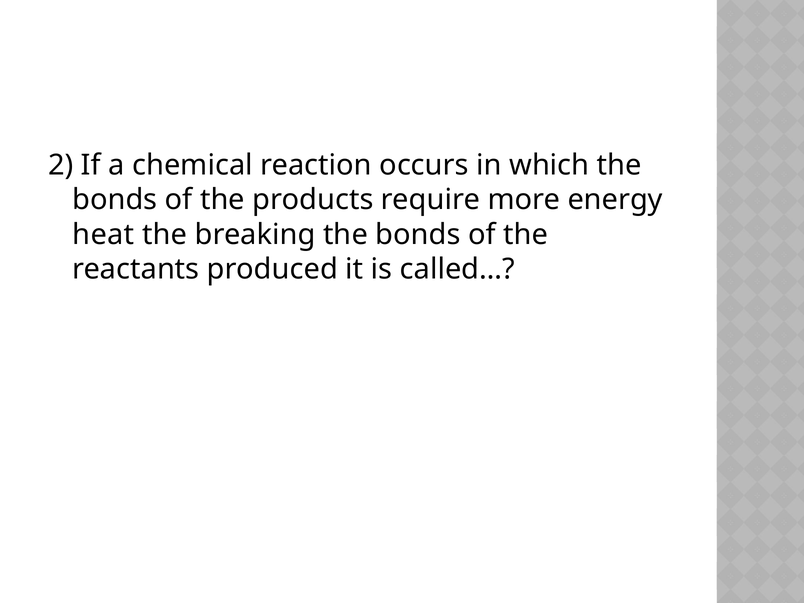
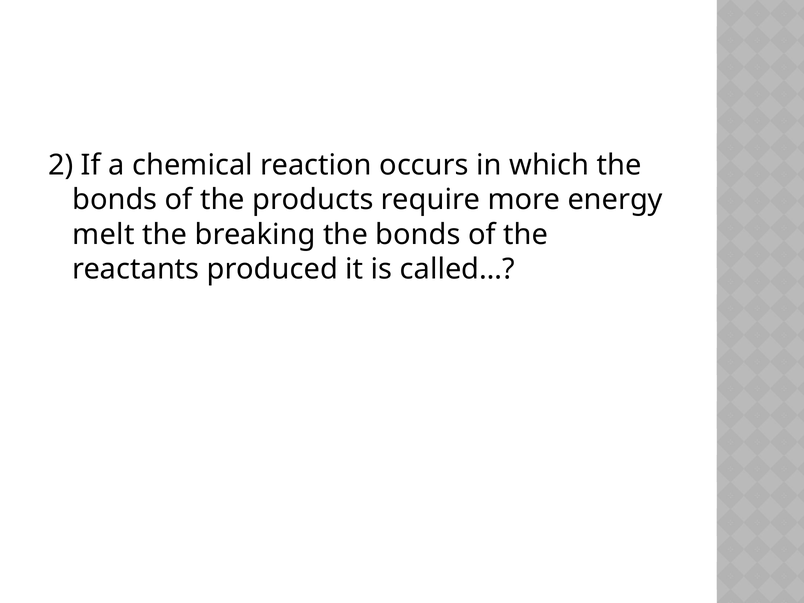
heat: heat -> melt (103, 235)
